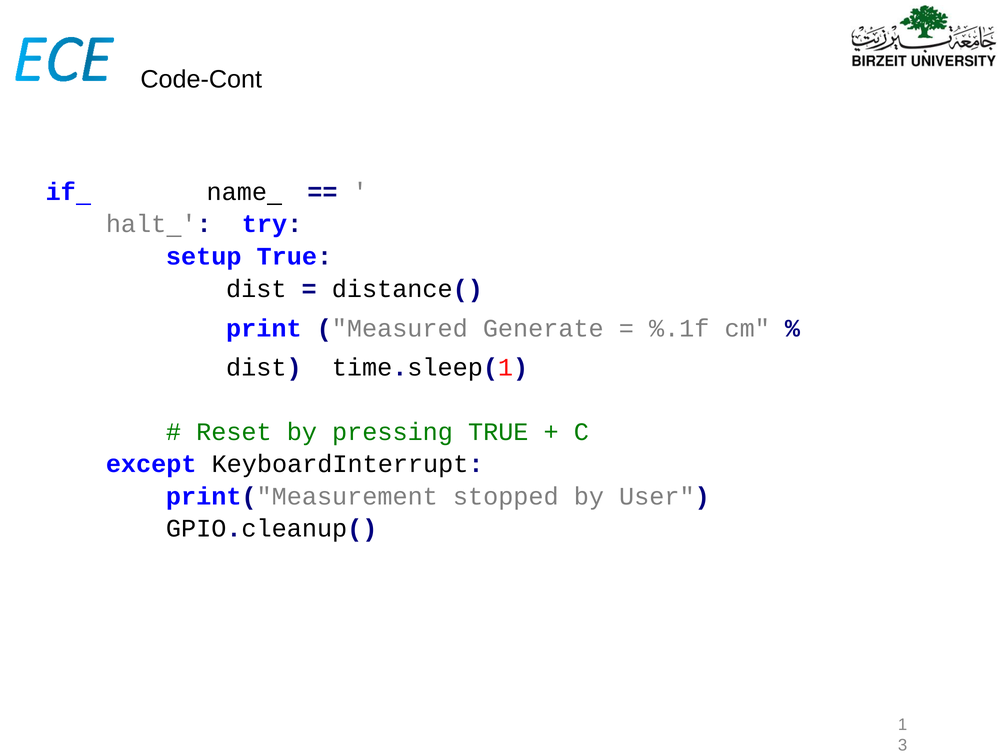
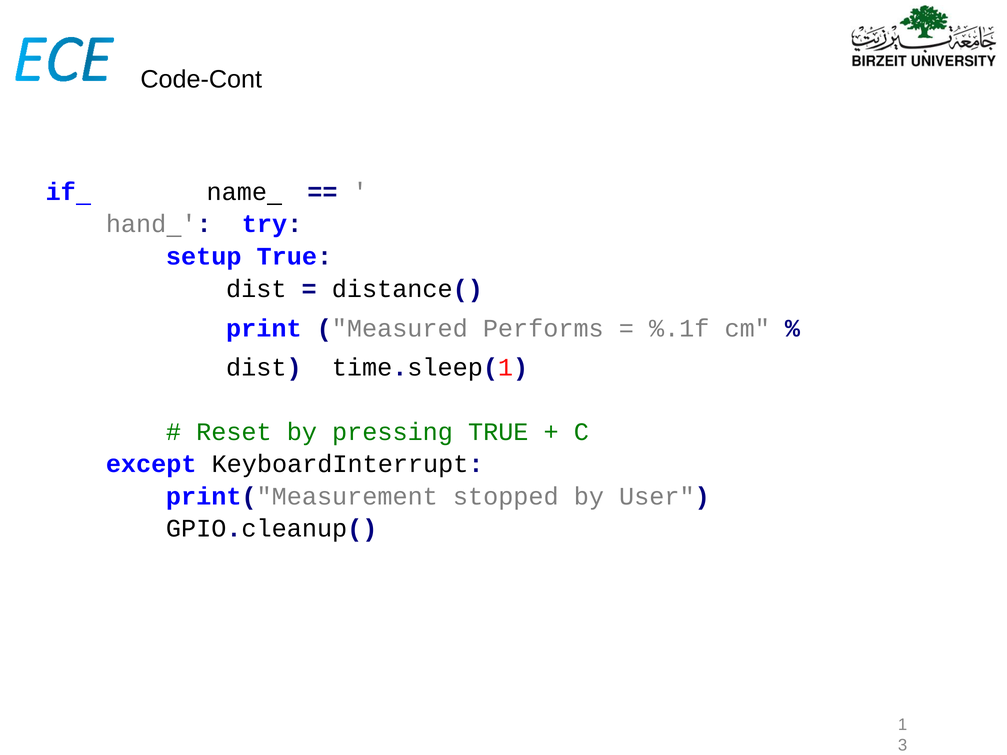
halt: halt -> hand (136, 224)
Generate: Generate -> Performs (543, 329)
